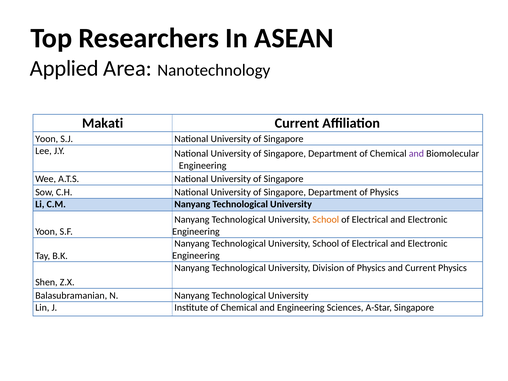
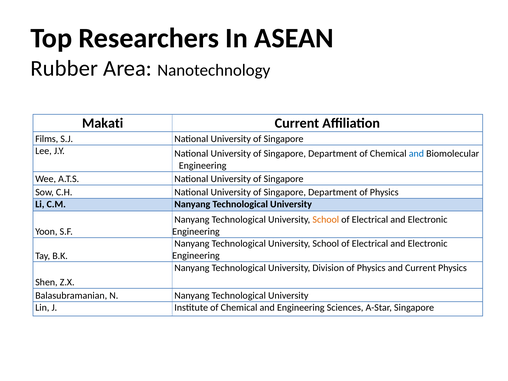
Applied: Applied -> Rubber (64, 68)
Yoon: Yoon -> Films (47, 139)
and colour: purple -> blue (416, 154)
